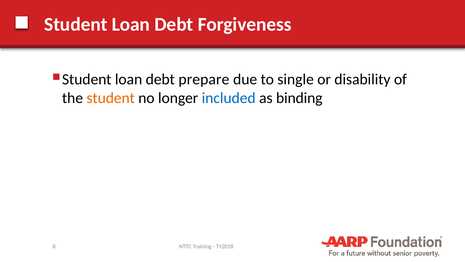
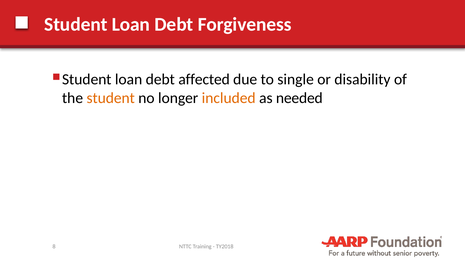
prepare: prepare -> affected (204, 79)
included colour: blue -> orange (229, 98)
binding: binding -> needed (299, 98)
